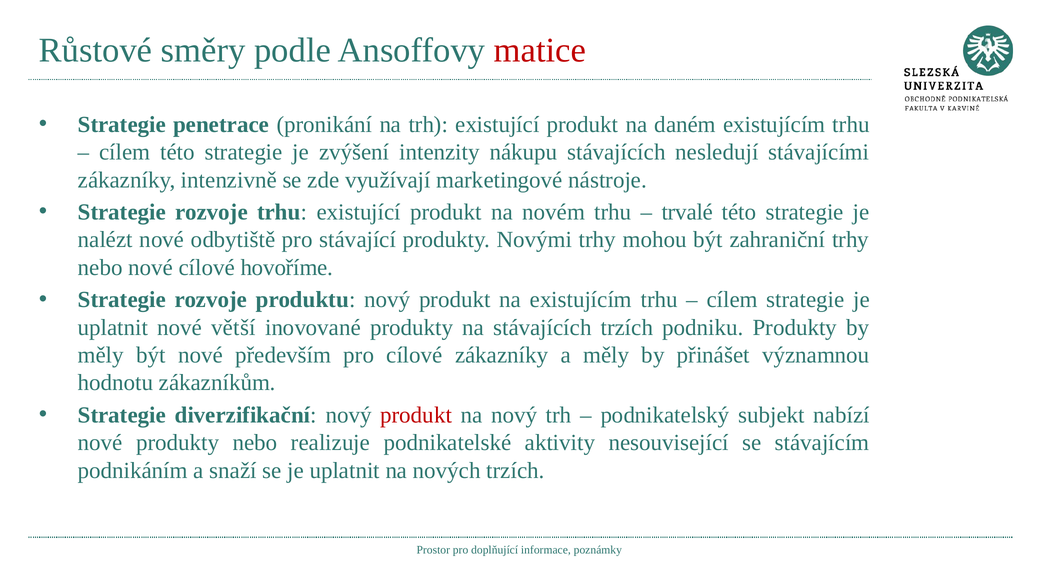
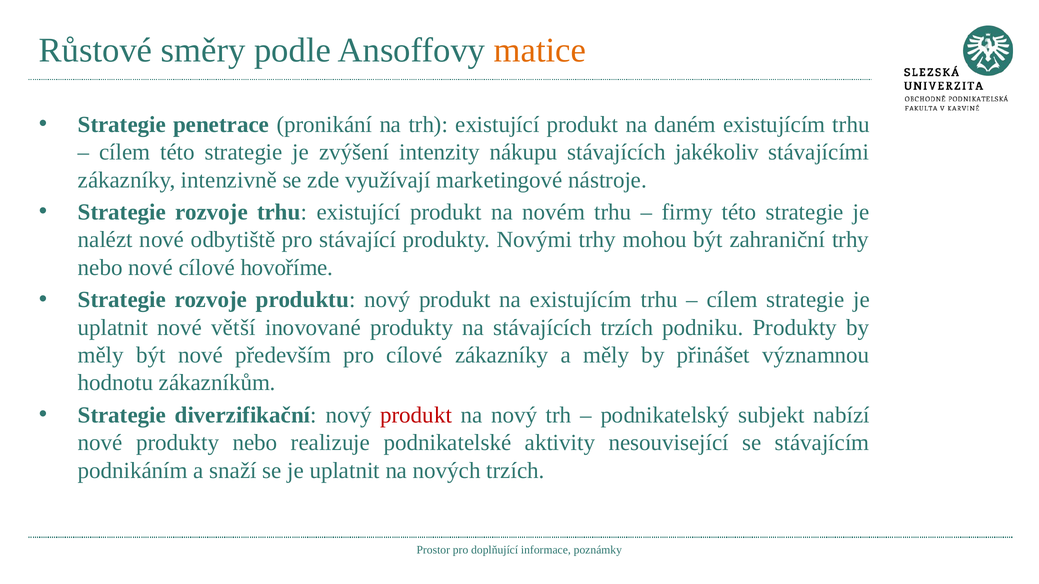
matice colour: red -> orange (540, 51)
nesledují: nesledují -> jakékoliv (717, 152)
trvalé: trvalé -> firmy (687, 212)
